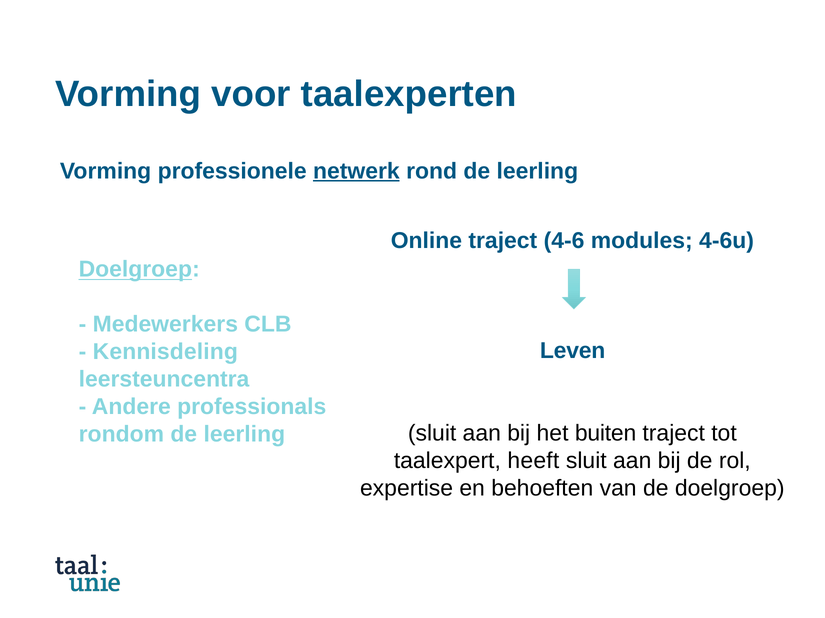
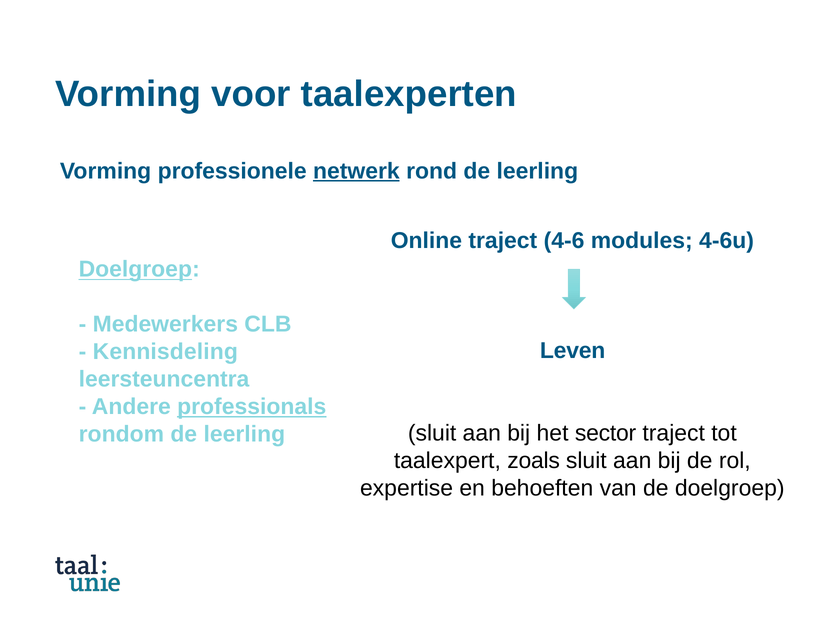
professionals underline: none -> present (252, 407)
buiten: buiten -> sector (606, 434)
heeft: heeft -> zoals (534, 461)
